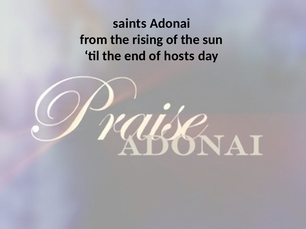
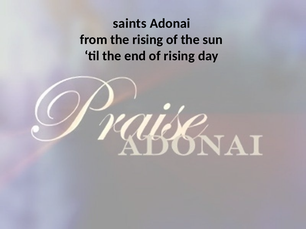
of hosts: hosts -> rising (179, 56)
